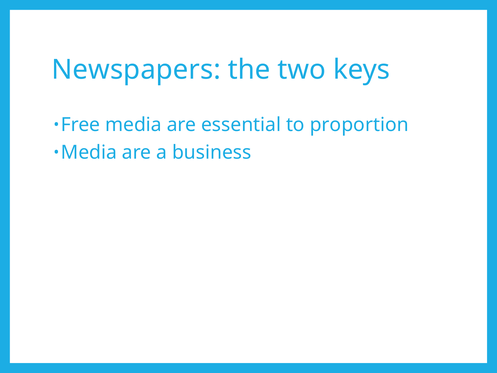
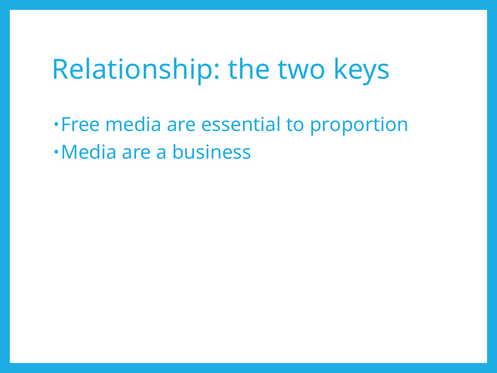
Newspapers: Newspapers -> Relationship (136, 70)
